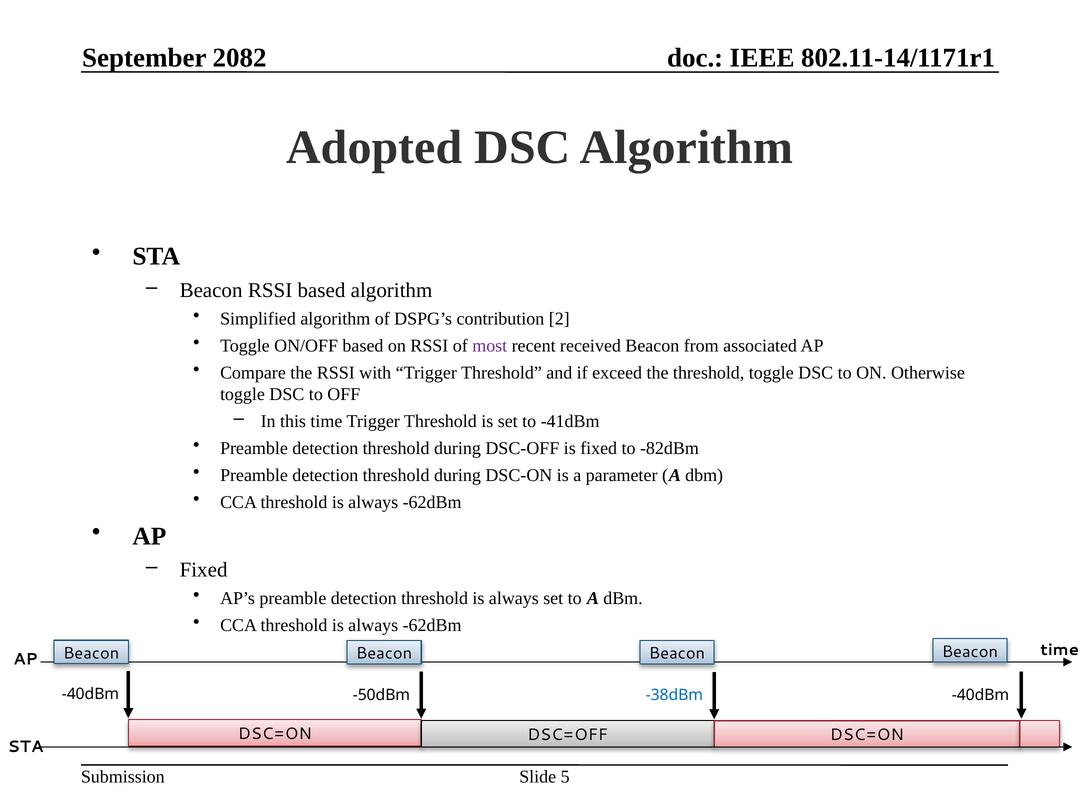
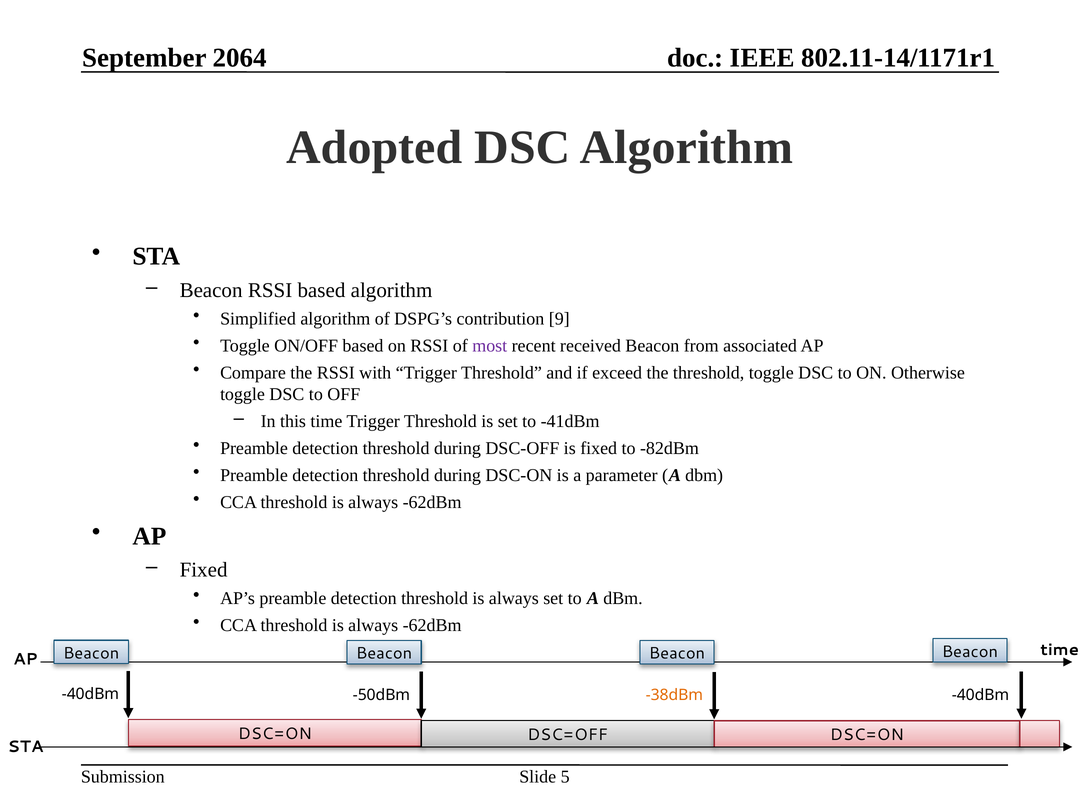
2082: 2082 -> 2064 (240, 58)
2: 2 -> 9 (559, 319)
-38dBm colour: blue -> orange (674, 695)
